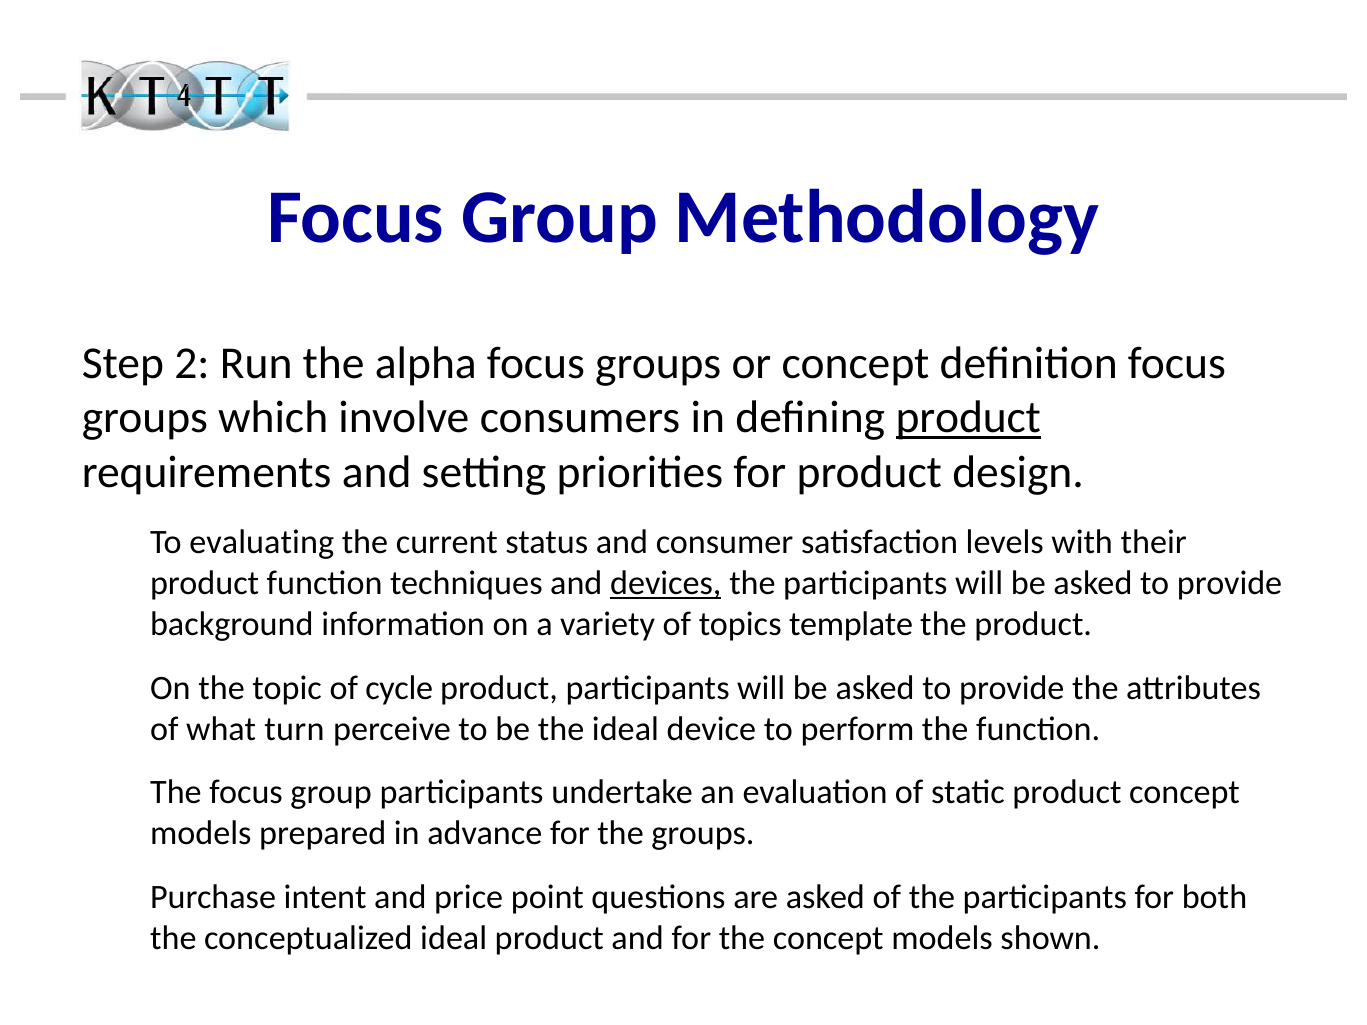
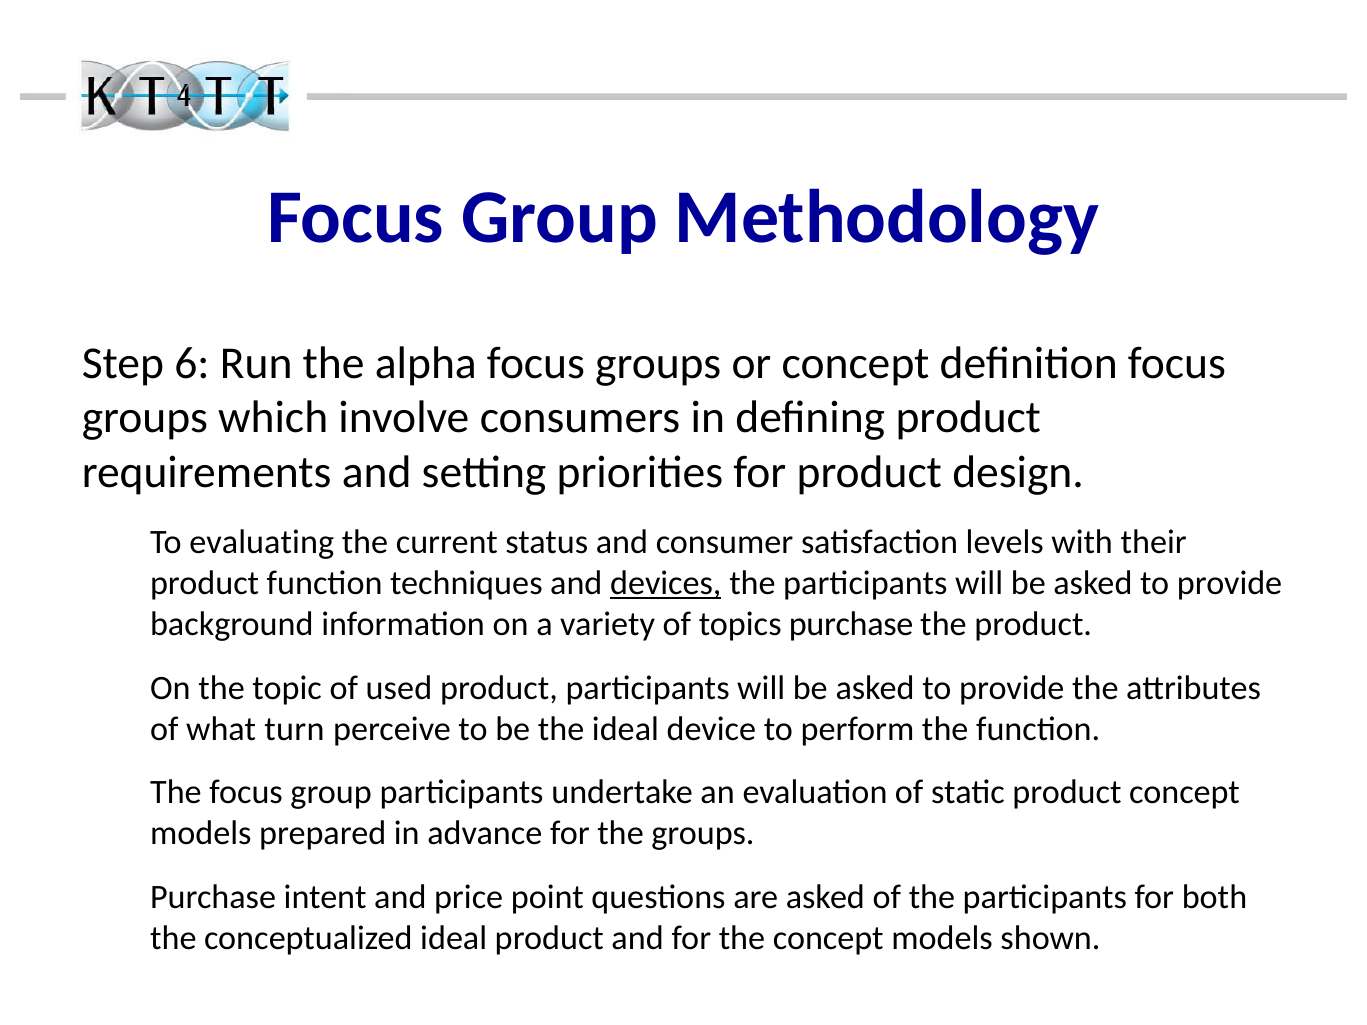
2: 2 -> 6 (192, 363)
product underline: present -> none (968, 418)
topics template: template -> purchase (851, 624)
cycle: cycle -> used (399, 688)
